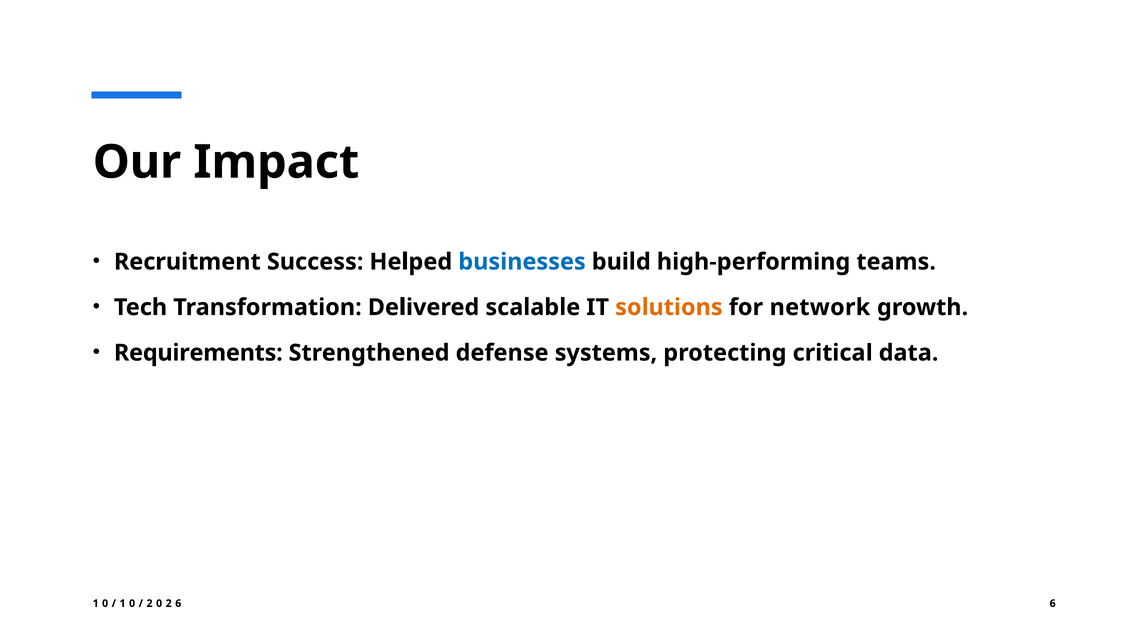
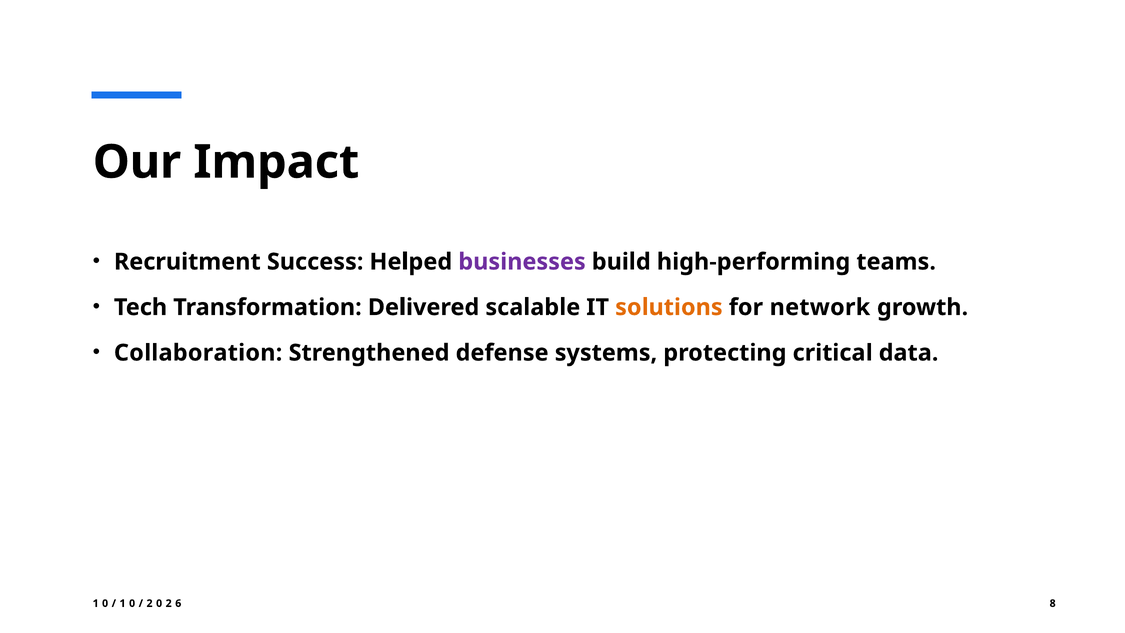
businesses colour: blue -> purple (522, 262)
Requirements: Requirements -> Collaboration (198, 353)
6: 6 -> 8 (1053, 603)
